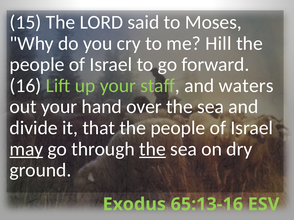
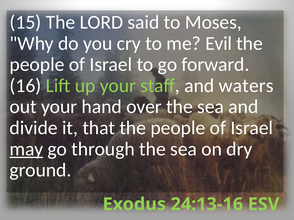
Hill: Hill -> Evil (219, 43)
the underline: present -> none (152, 149)
65:13-16: 65:13-16 -> 24:13-16 (207, 205)
